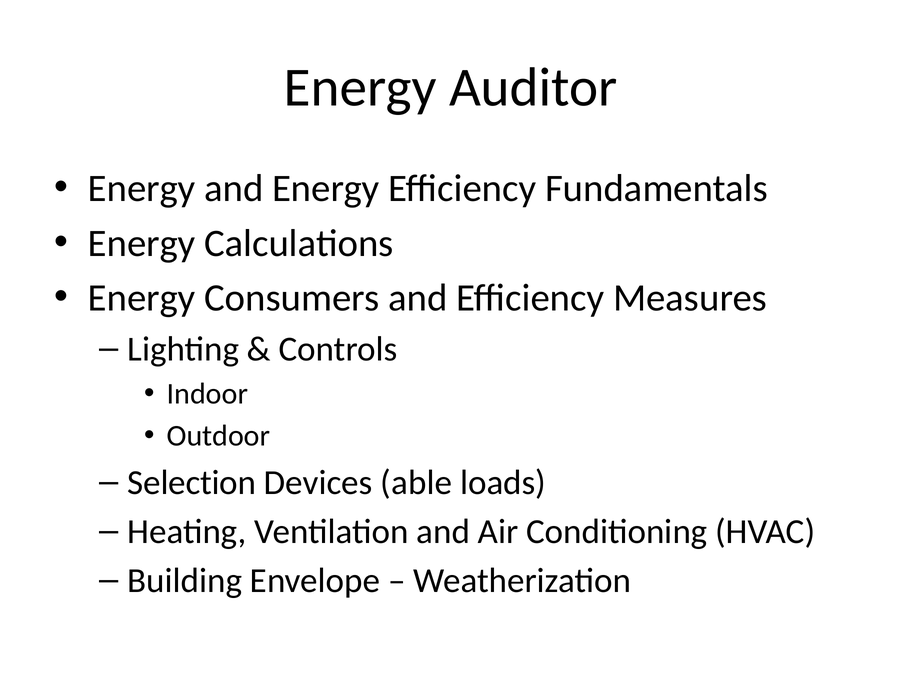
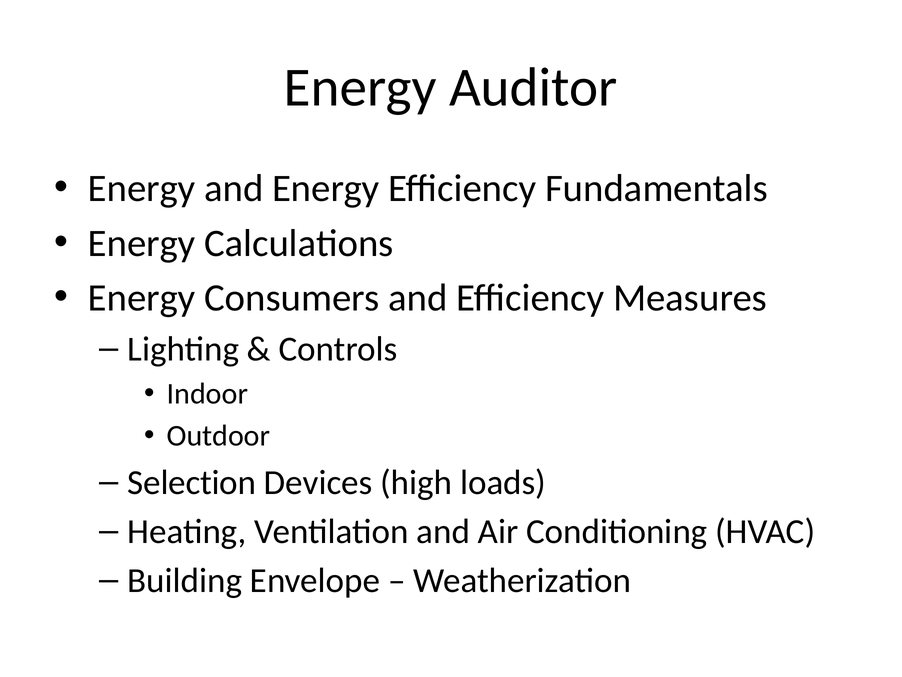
able: able -> high (416, 482)
